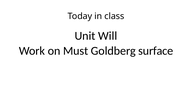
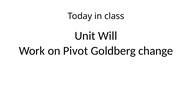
Must: Must -> Pivot (76, 51)
surface: surface -> change (156, 51)
